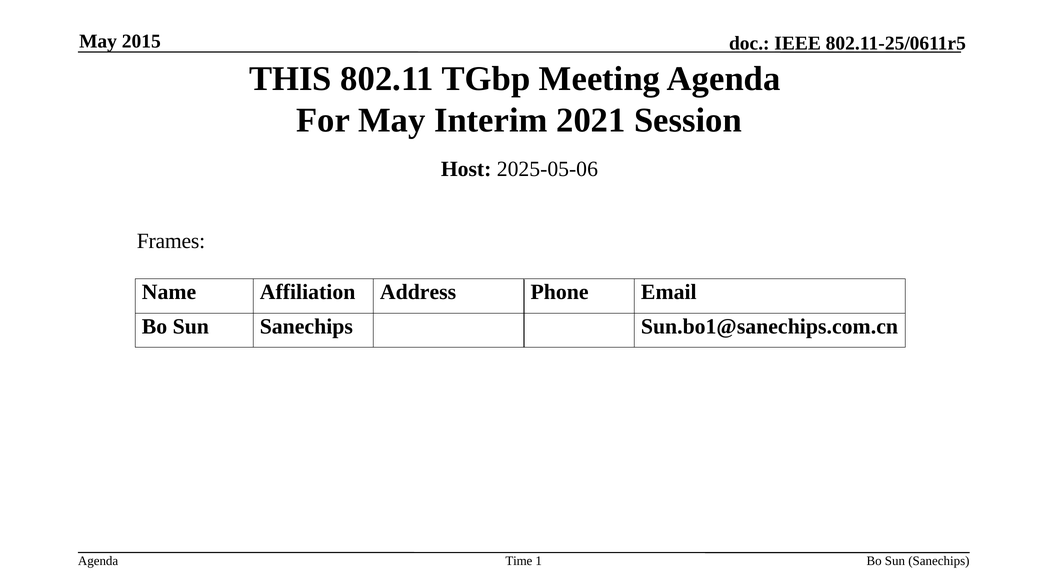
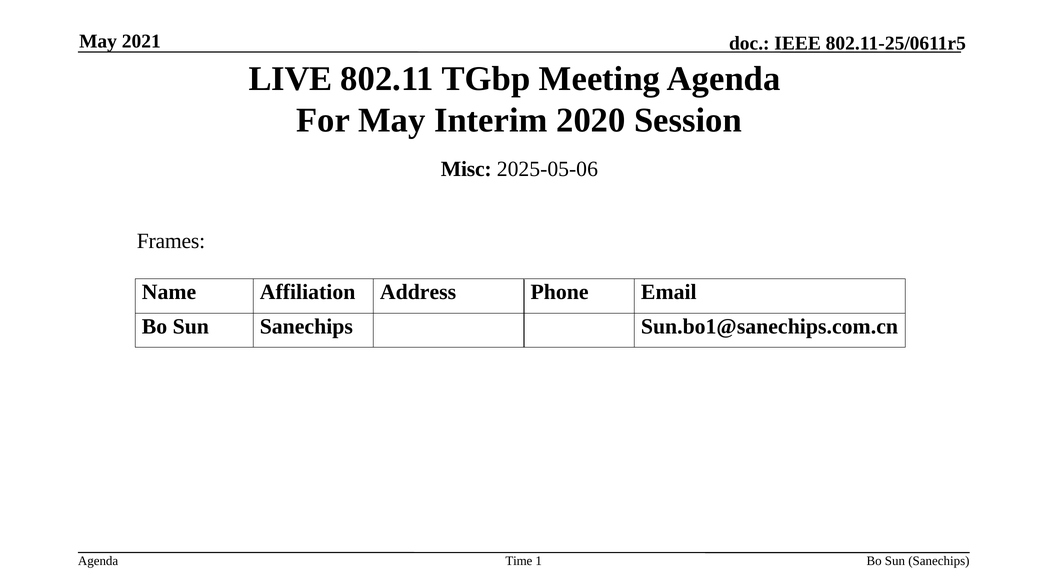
2015: 2015 -> 2021 (141, 41)
THIS: THIS -> LIVE (291, 79)
2021: 2021 -> 2020 (591, 120)
Host: Host -> Misc (466, 169)
